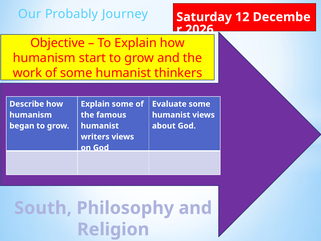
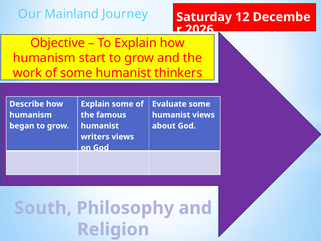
Probably: Probably -> Mainland (72, 14)
